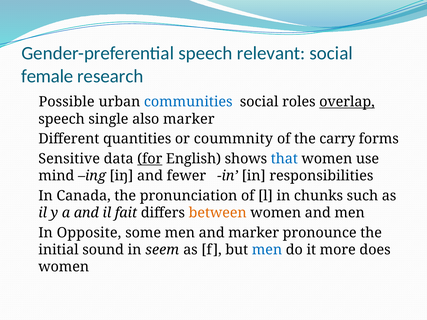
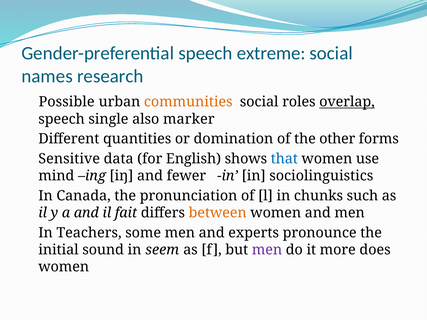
relevant: relevant -> extreme (271, 53)
female: female -> names (47, 76)
communities colour: blue -> orange (188, 102)
coummnity: coummnity -> domination (233, 139)
carry: carry -> other (337, 139)
for underline: present -> none (150, 159)
responsibilities: responsibilities -> sociolinguistics (321, 176)
Opposite: Opposite -> Teachers (89, 233)
and marker: marker -> experts (254, 233)
men colour: blue -> purple (267, 250)
